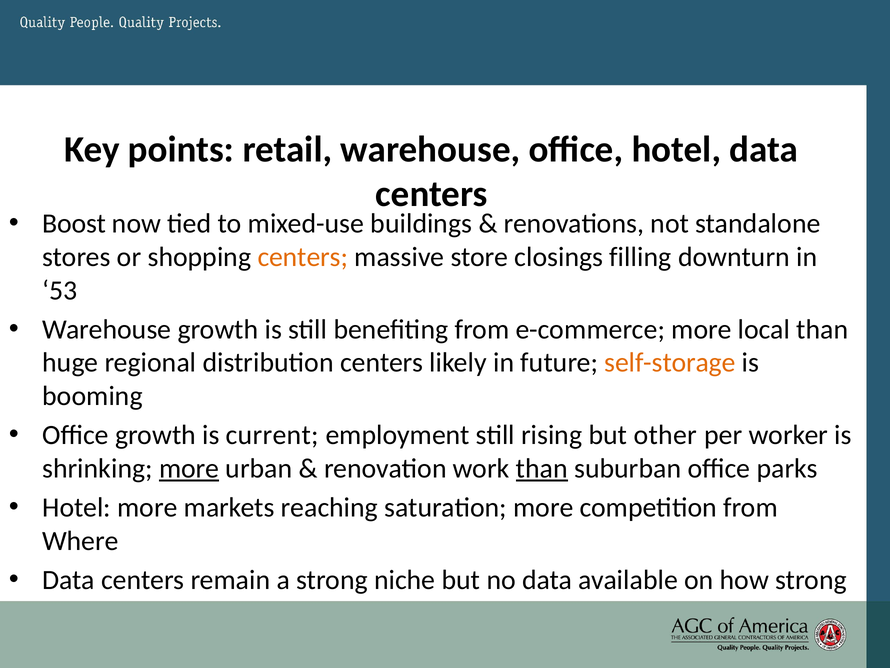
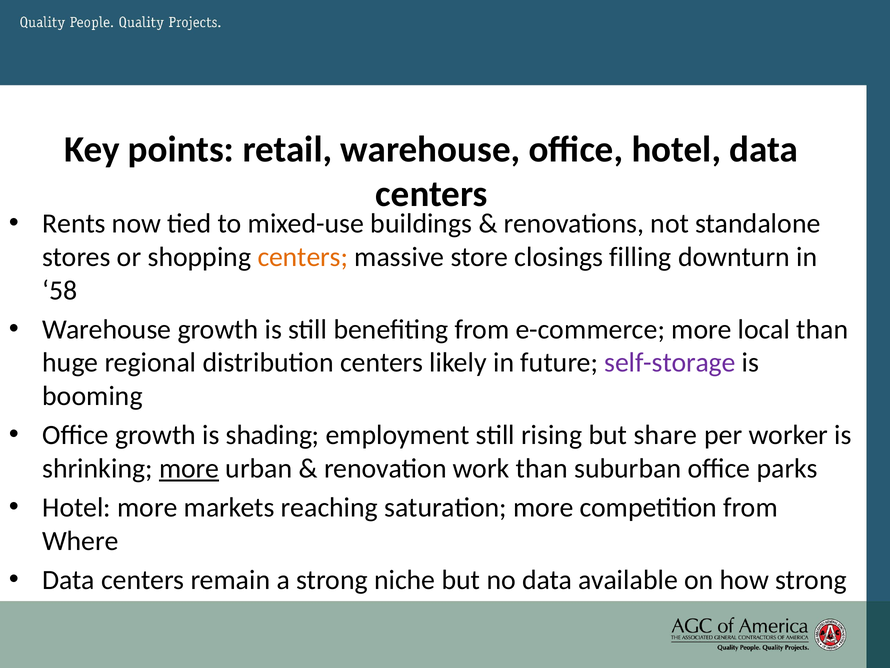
Boost: Boost -> Rents (74, 223)
53: 53 -> 58 (60, 290)
self-storage colour: orange -> purple (670, 362)
current: current -> shading (273, 435)
other: other -> share (666, 435)
than underline: present -> none (542, 468)
